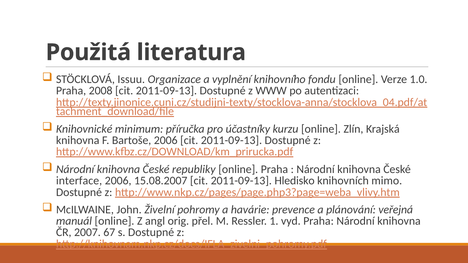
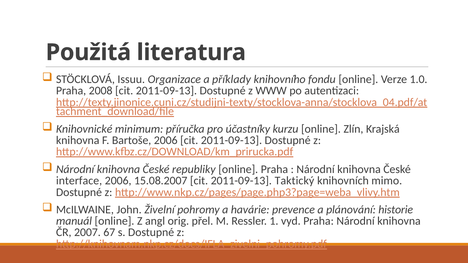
vyplnění: vyplnění -> příklady (232, 79)
Hledisko: Hledisko -> Taktický (294, 181)
veřejná: veřejná -> historie (396, 210)
